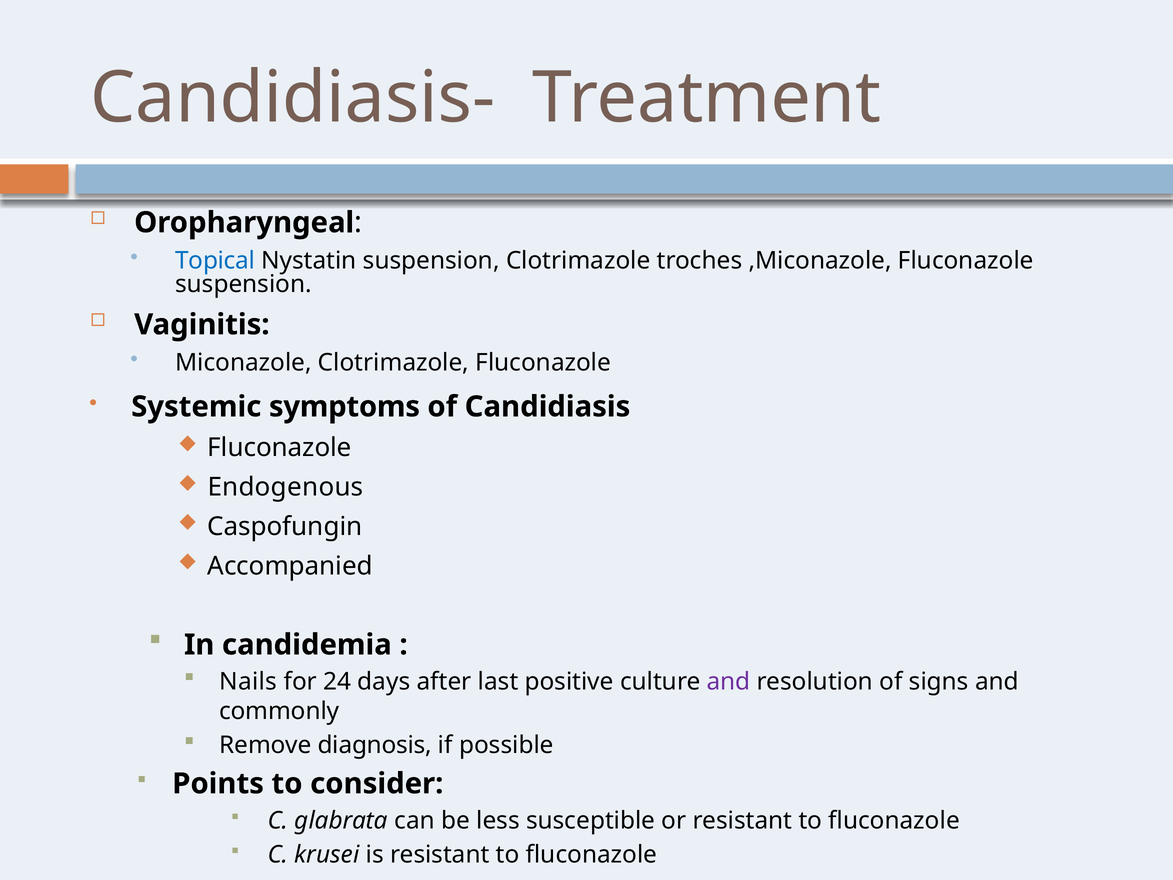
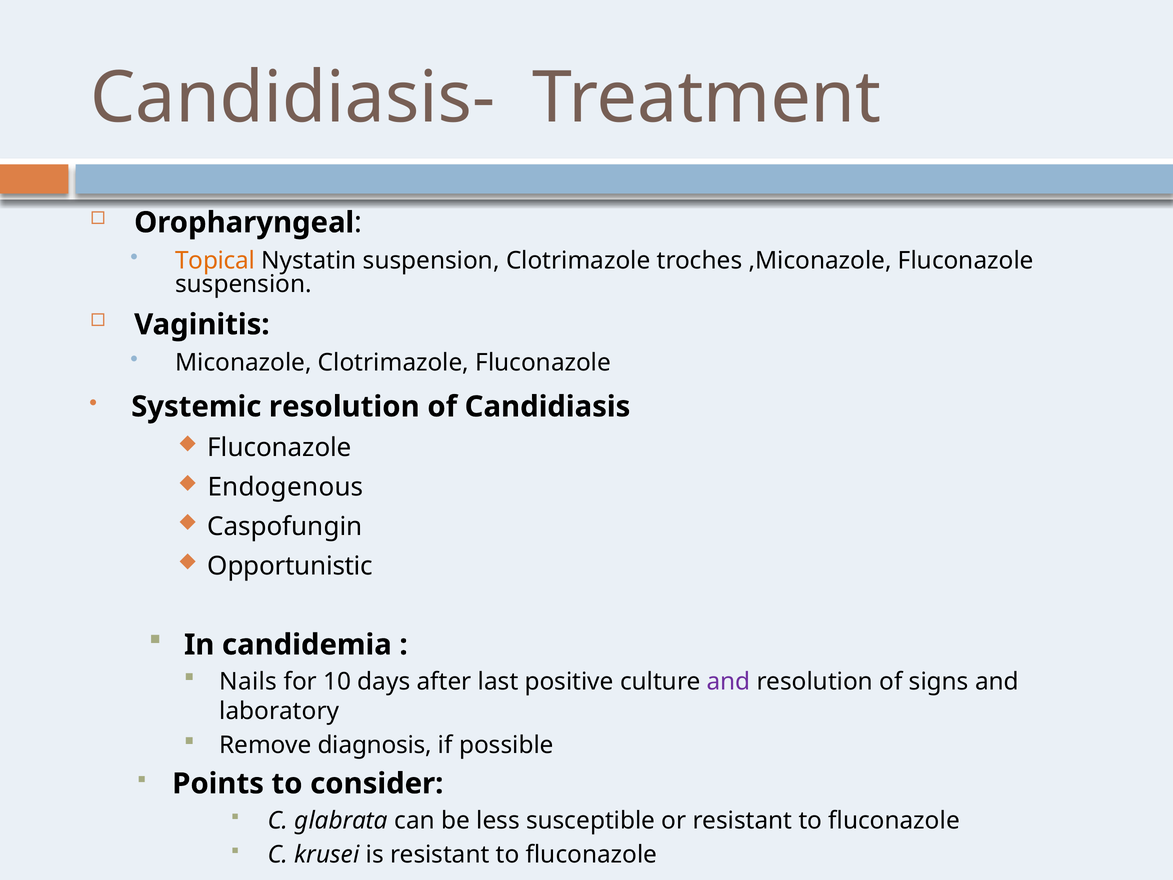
Topical colour: blue -> orange (215, 261)
Systemic symptoms: symptoms -> resolution (344, 407)
Accompanied: Accompanied -> Opportunistic (290, 566)
24: 24 -> 10 (337, 681)
commonly: commonly -> laboratory (279, 711)
